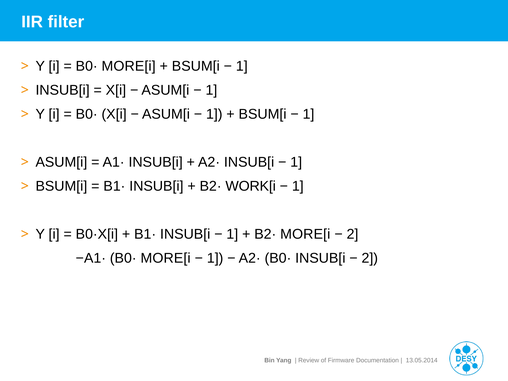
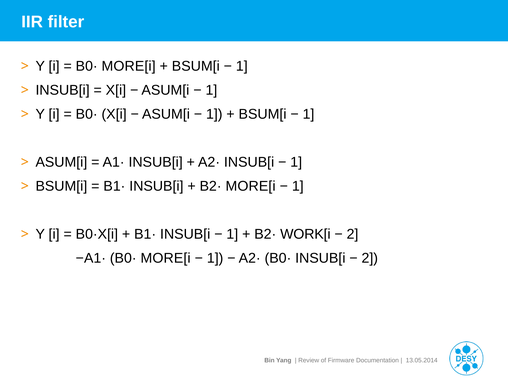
B2· WORK[i: WORK[i -> MORE[i (251, 186)
B2· MORE[i: MORE[i -> WORK[i (305, 234)
